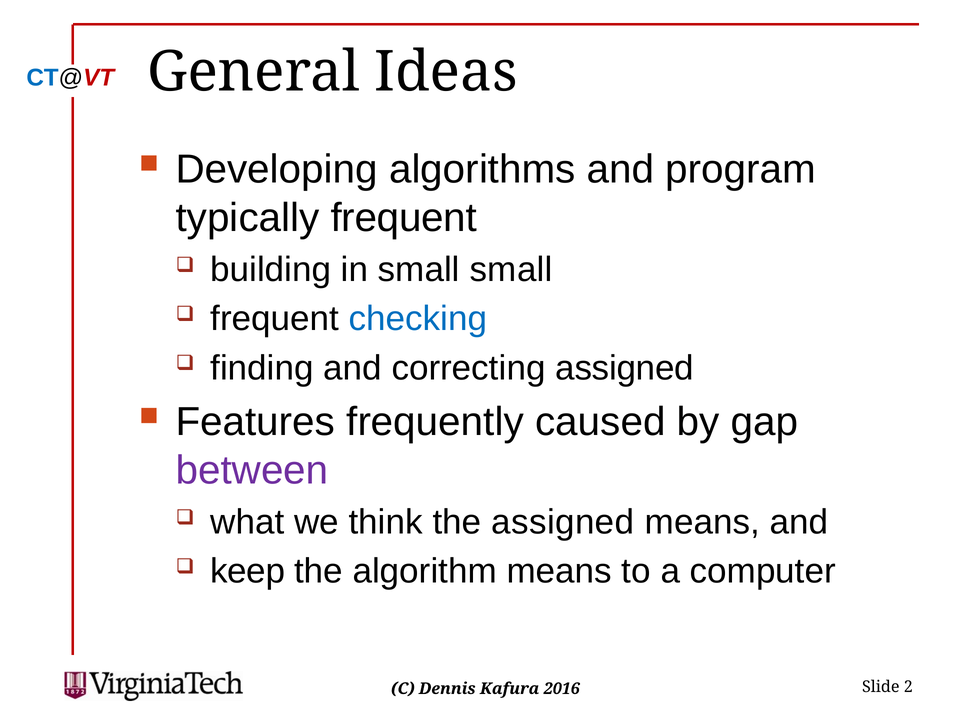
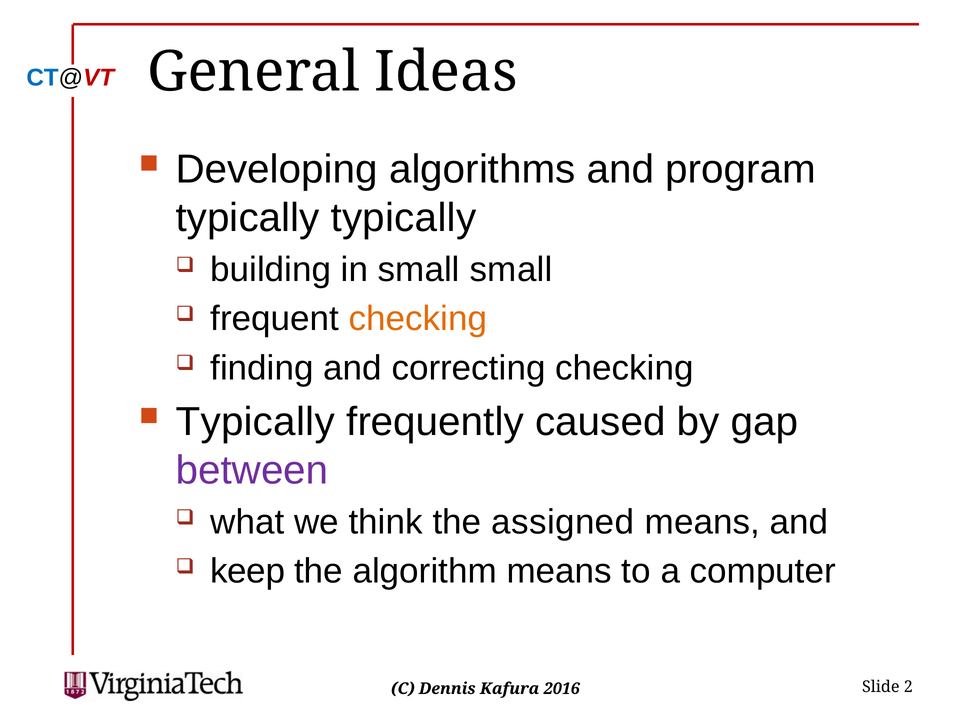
typically frequent: frequent -> typically (403, 218)
checking colour: blue -> orange (418, 319)
correcting assigned: assigned -> checking (624, 368)
Features: Features -> Typically (255, 422)
